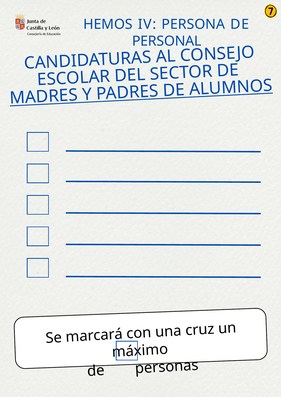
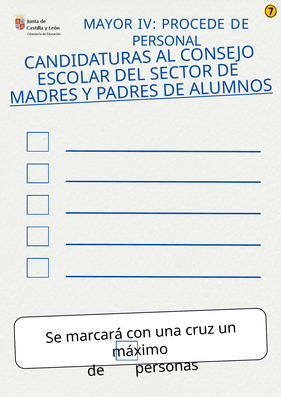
HEMOS: HEMOS -> MAYOR (108, 24)
PERSONA: PERSONA -> PROCEDE (193, 24)
